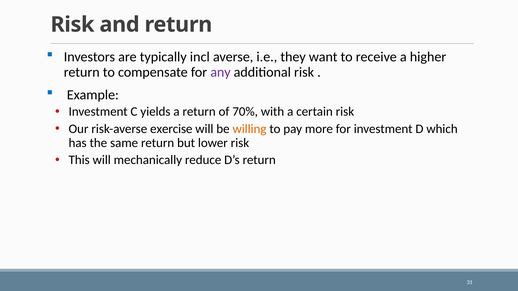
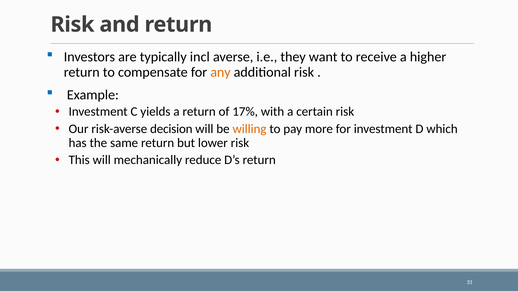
any colour: purple -> orange (220, 72)
70%: 70% -> 17% (245, 112)
exercise: exercise -> decision (171, 129)
